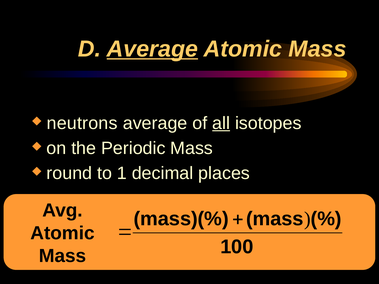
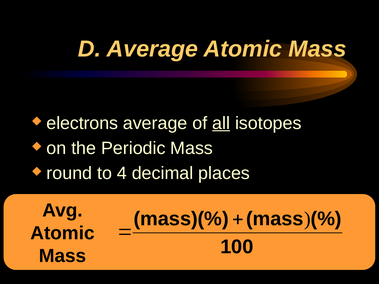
Average underline: present -> none (152, 49)
neutrons: neutrons -> electrons (82, 123)
1: 1 -> 4 (122, 173)
